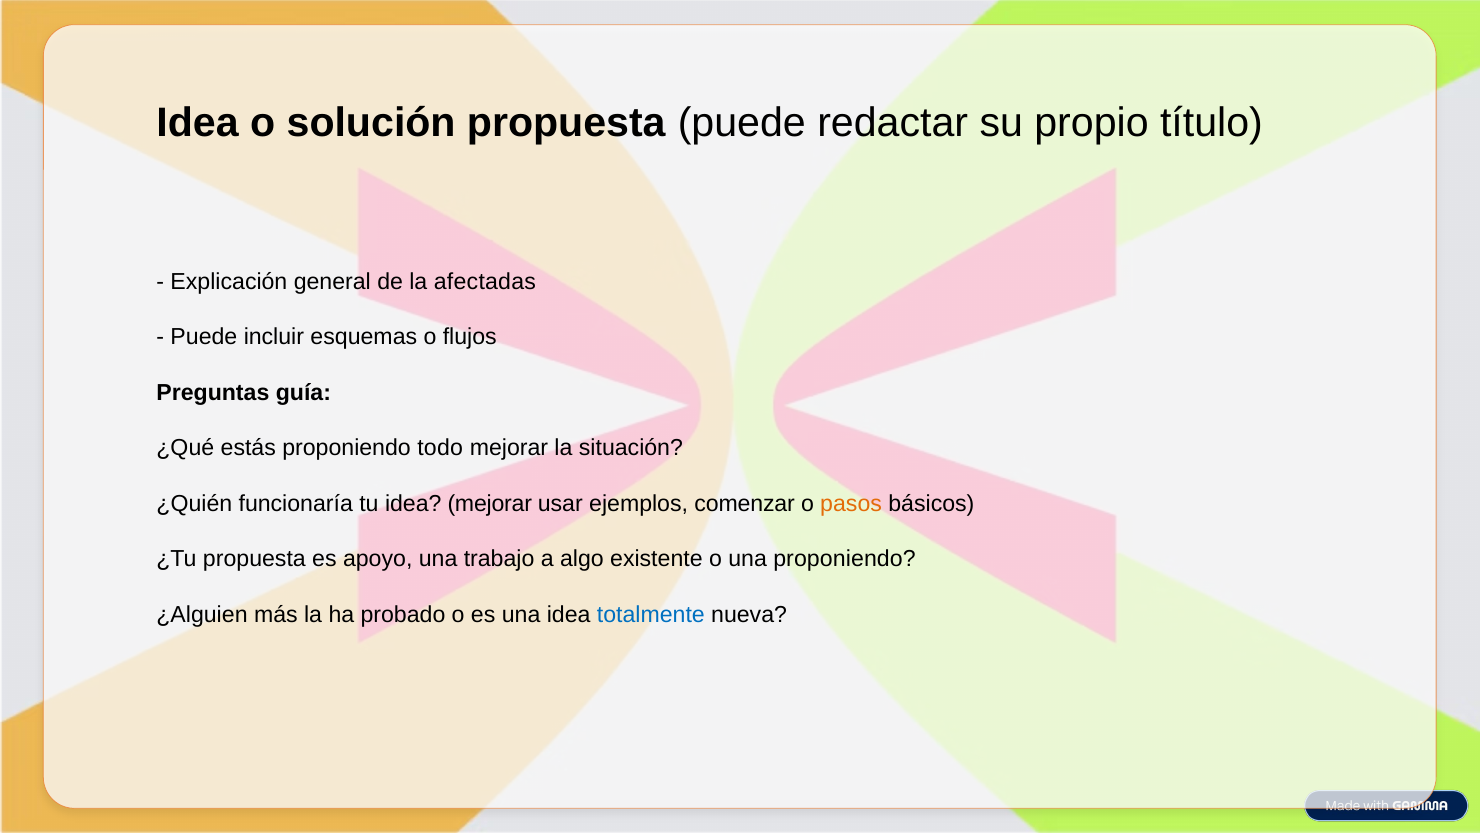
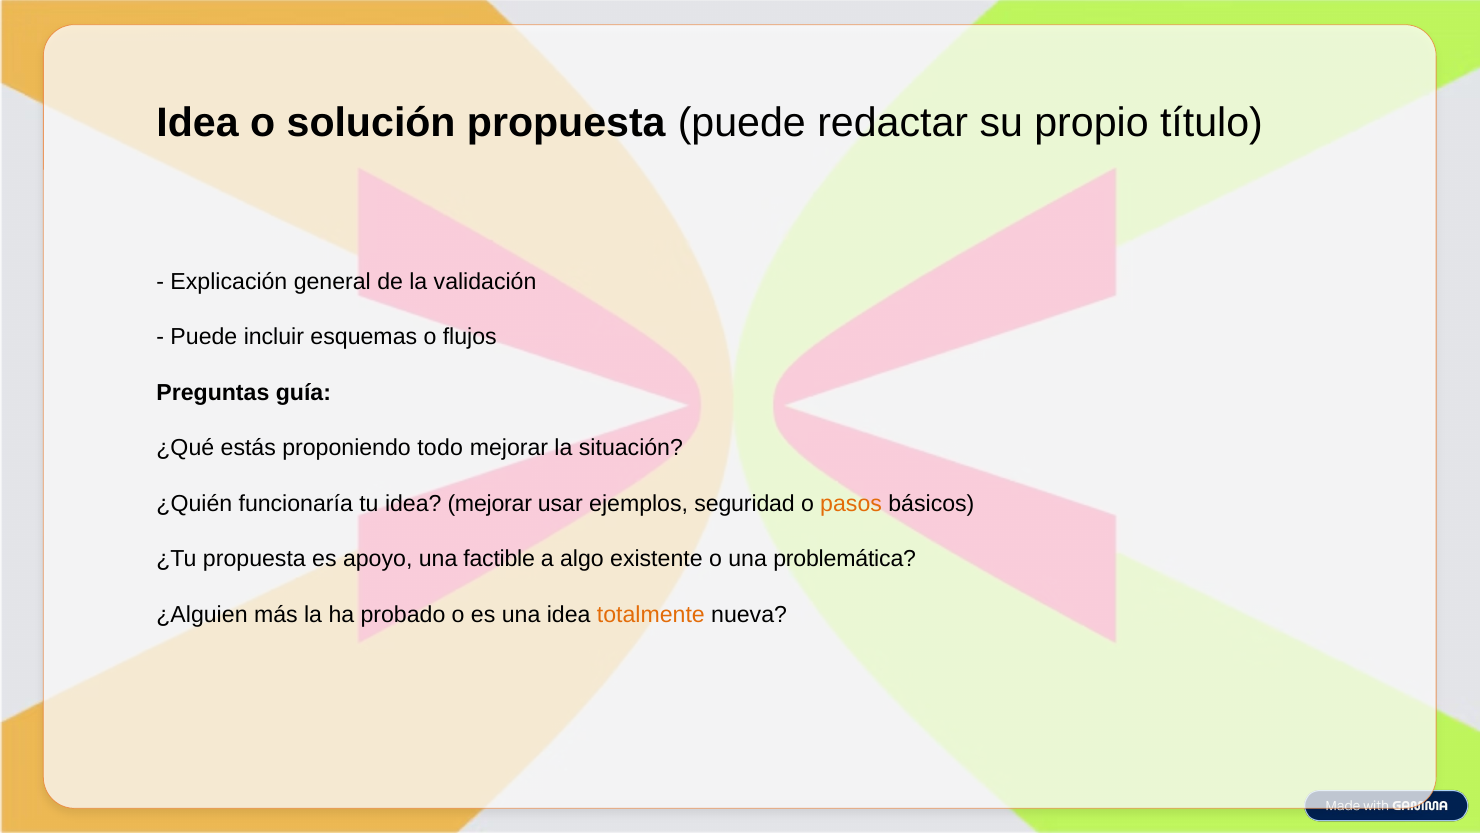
afectadas: afectadas -> validación (485, 281)
comenzar: comenzar -> seguridad (745, 503)
trabajo: trabajo -> factible (499, 559)
una proponiendo: proponiendo -> problemática (845, 559)
totalmente colour: blue -> orange (651, 614)
